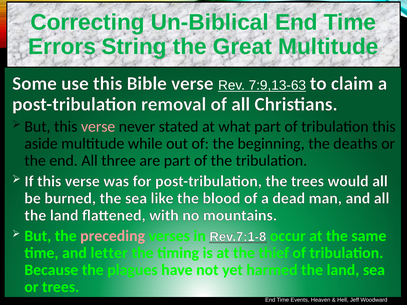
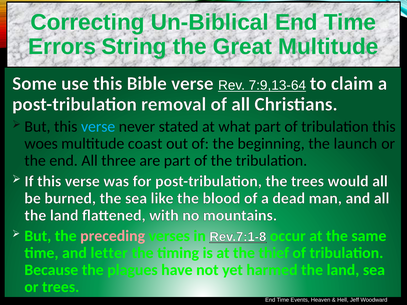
7:9,13-63: 7:9,13-63 -> 7:9,13-64 (277, 85)
verse colour: pink -> light blue (98, 127)
aside: aside -> woes (41, 144)
while: while -> coast (145, 144)
deaths: deaths -> launch (355, 144)
